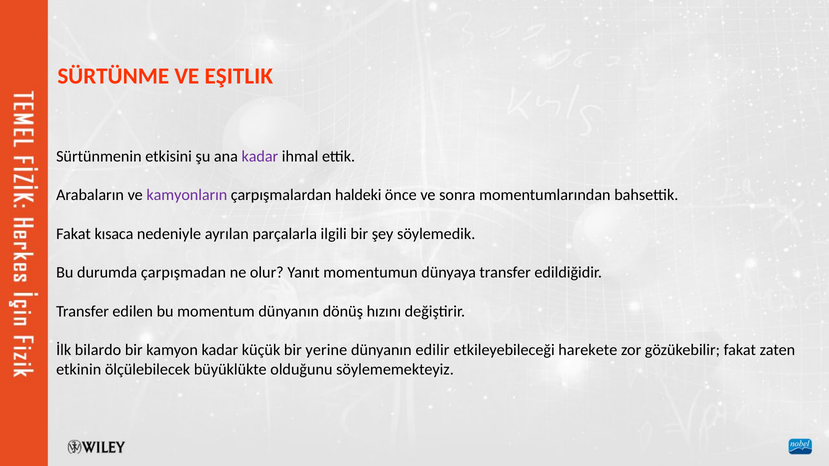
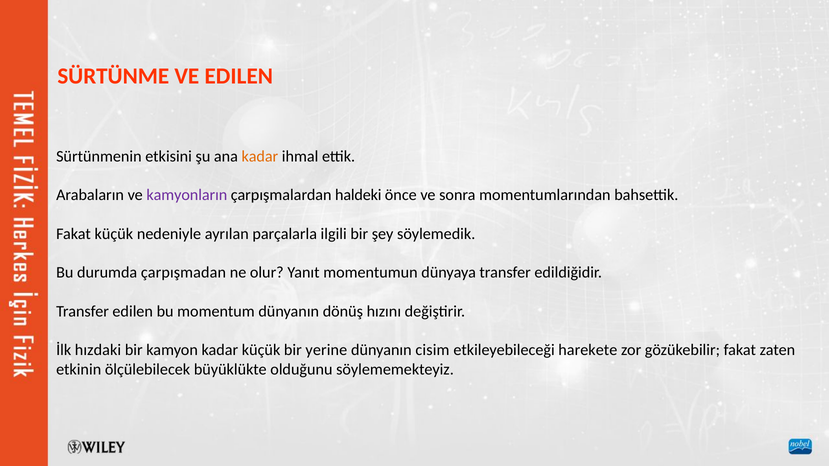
VE EŞITLIK: EŞITLIK -> EDILEN (239, 76)
kadar colour: purple -> orange (260, 157)
Fakat kısaca: kısaca -> küçük (114, 234)
bilardo: bilardo -> hızdaki (98, 350)
edilir: edilir -> cisim (432, 350)
